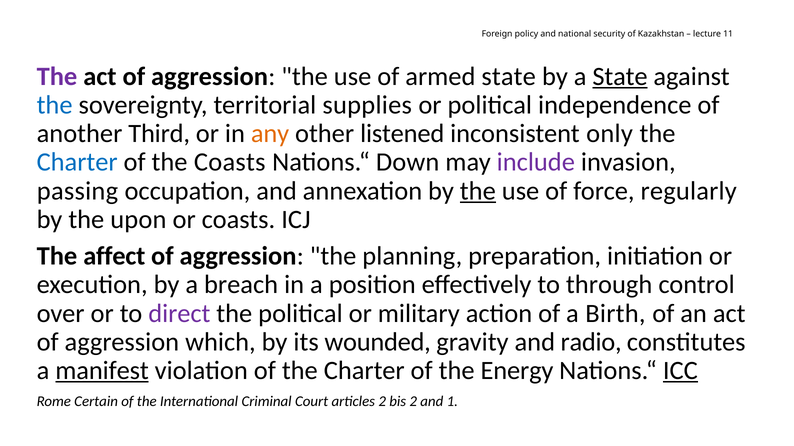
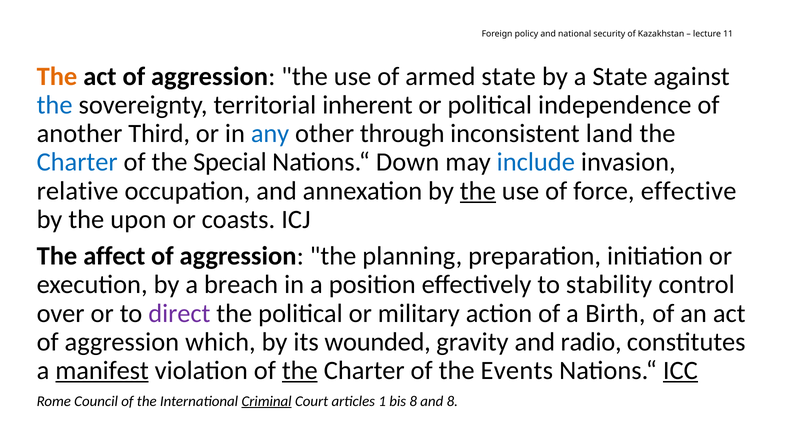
The colour: purple -> orange (57, 77)
State underline: present -> none (620, 77)
supplies: supplies -> inherent (367, 105)
any colour: orange -> blue (270, 134)
listened: listened -> through (402, 134)
only: only -> land (610, 134)
the Coasts: Coasts -> Special (230, 162)
include colour: purple -> blue (536, 162)
passing: passing -> relative (78, 191)
regularly: regularly -> effective (689, 191)
through: through -> stability (609, 285)
the underline: none -> present (300, 371)
Energy: Energy -> Events (517, 371)
Certain: Certain -> Council (96, 402)
Criminal underline: none -> present (267, 402)
articles 2: 2 -> 1 (382, 402)
bis 2: 2 -> 8 (413, 402)
and 1: 1 -> 8 (452, 402)
